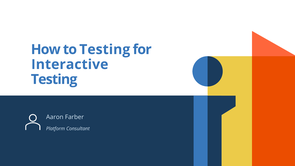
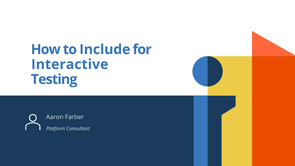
to Testing: Testing -> Include (105, 49)
